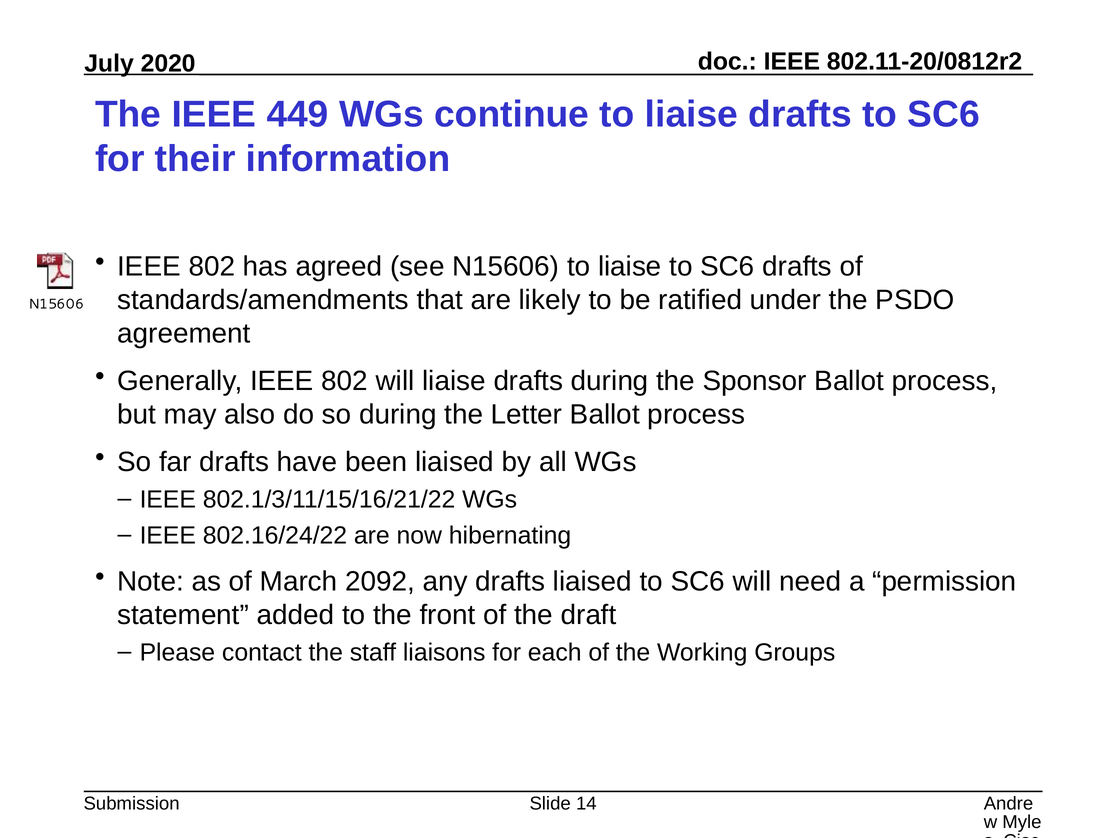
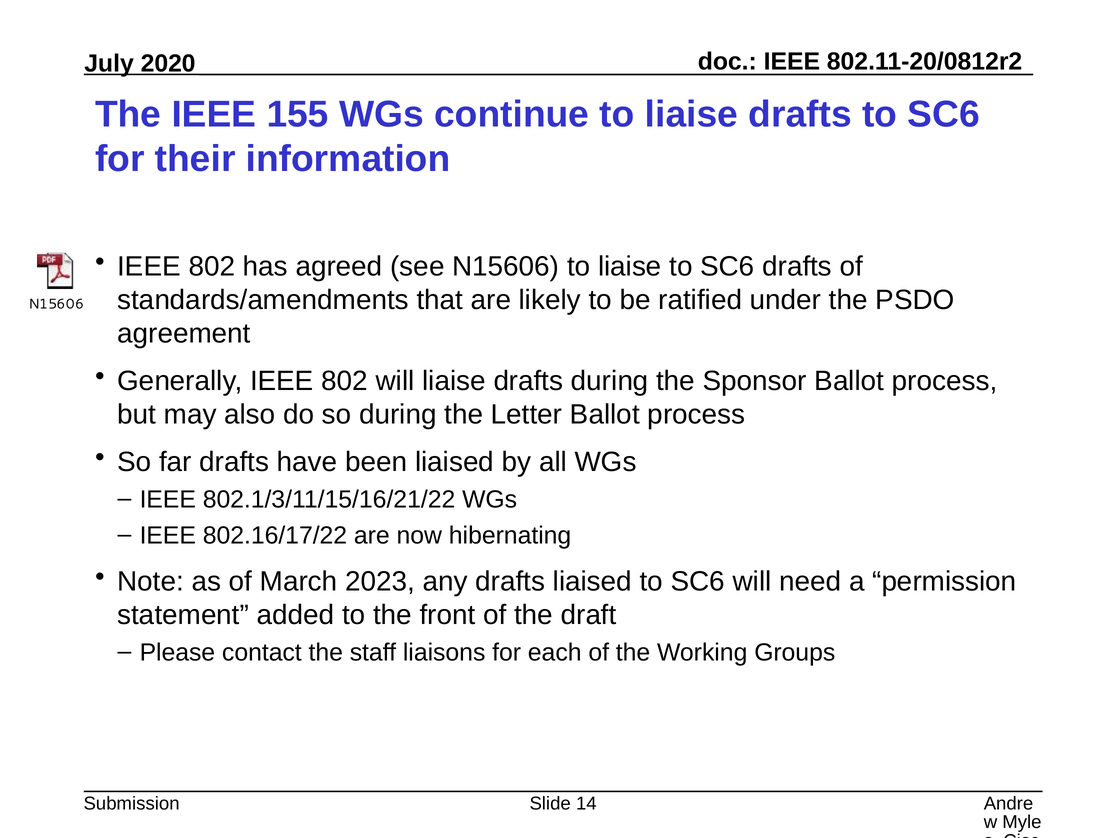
449: 449 -> 155 (298, 114)
802.16/24/22: 802.16/24/22 -> 802.16/17/22 (275, 535)
2092: 2092 -> 2023 (380, 581)
